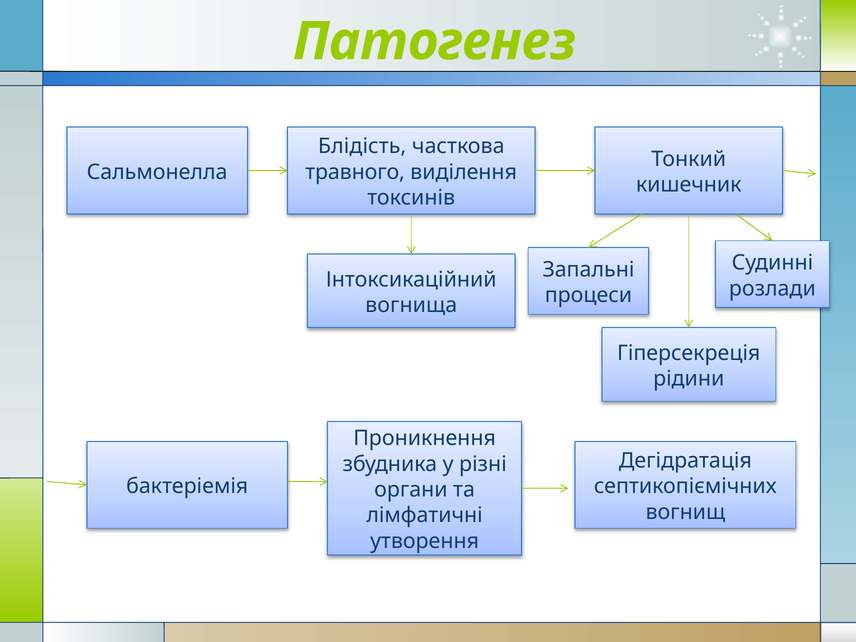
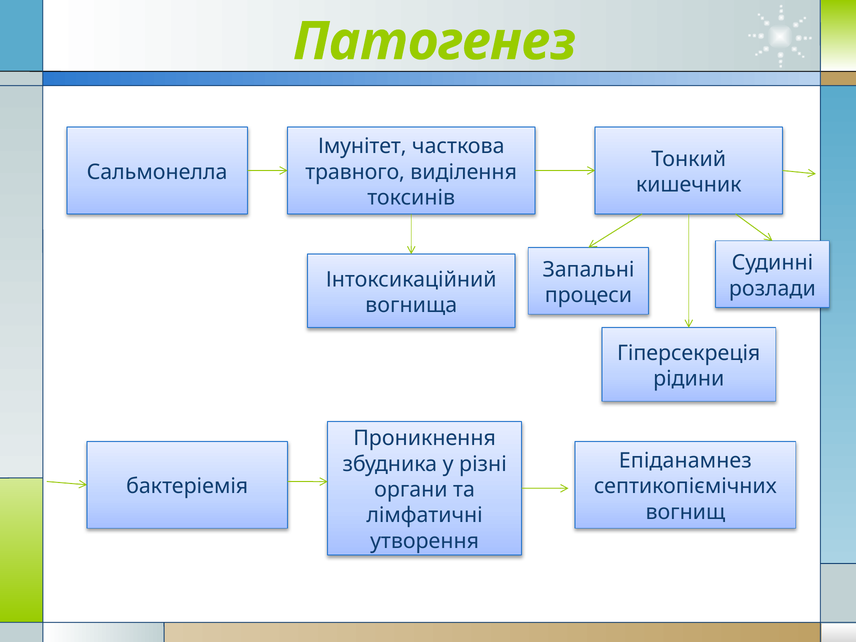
Блідість: Блідість -> Імунітет (362, 146)
Дегідратація: Дегідратація -> Епіданамнез (685, 461)
